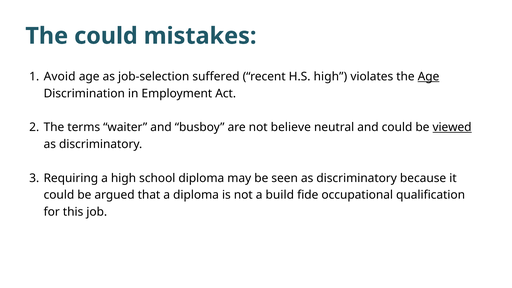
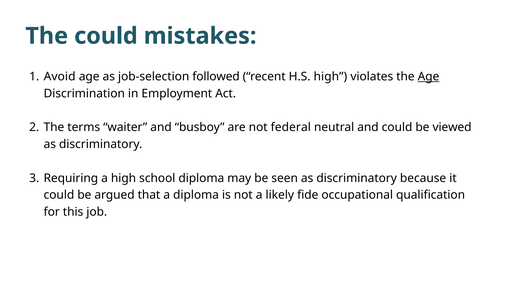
suffered: suffered -> followed (216, 77)
believe: believe -> federal (291, 127)
viewed underline: present -> none (452, 127)
build: build -> likely (280, 195)
